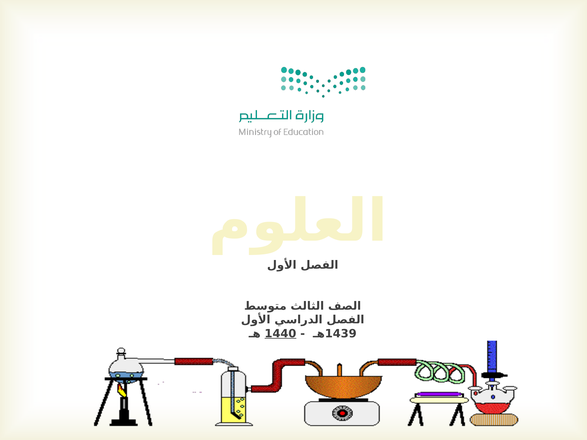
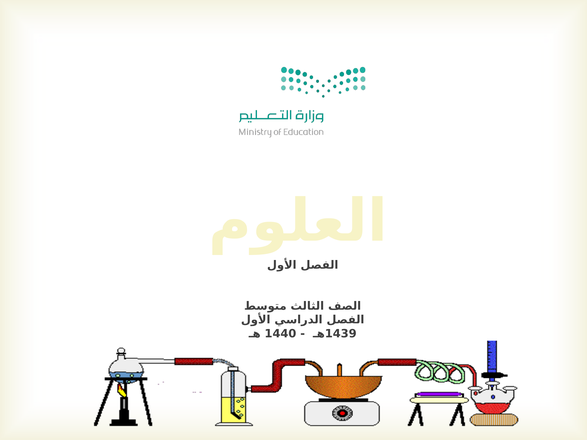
1440 underline: present -> none (280, 334)
